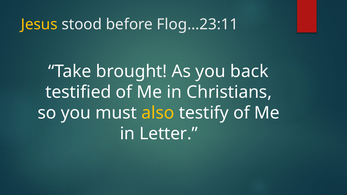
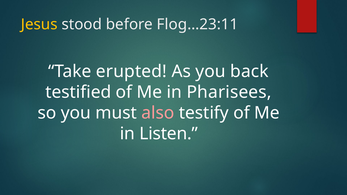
brought: brought -> erupted (131, 71)
Christians: Christians -> Pharisees (229, 92)
also colour: yellow -> pink (158, 113)
Letter: Letter -> Listen (169, 134)
